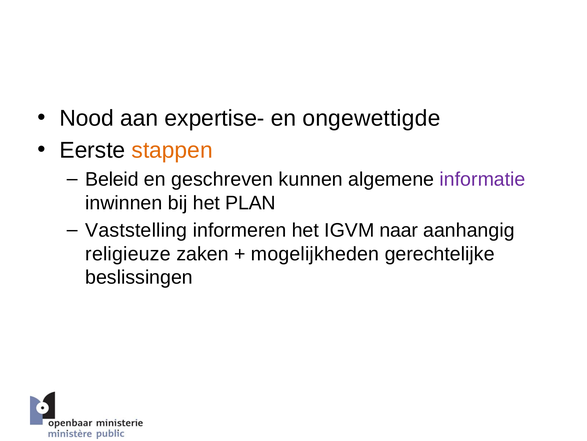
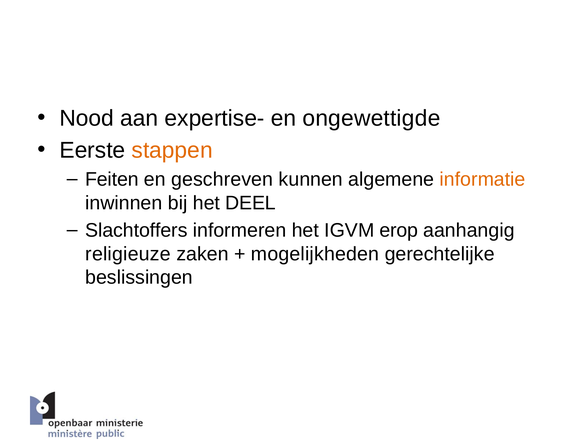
Beleid: Beleid -> Feiten (112, 179)
informatie colour: purple -> orange (483, 179)
PLAN: PLAN -> DEEL (251, 203)
Vaststelling: Vaststelling -> Slachtoffers (136, 230)
naar: naar -> erop (399, 230)
